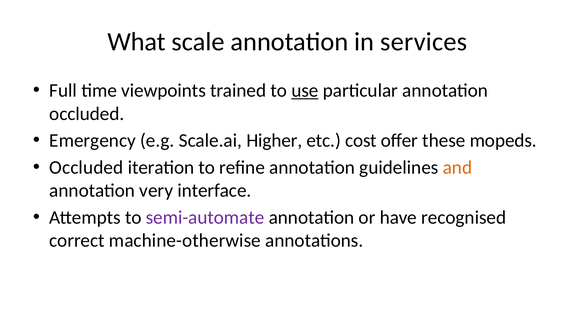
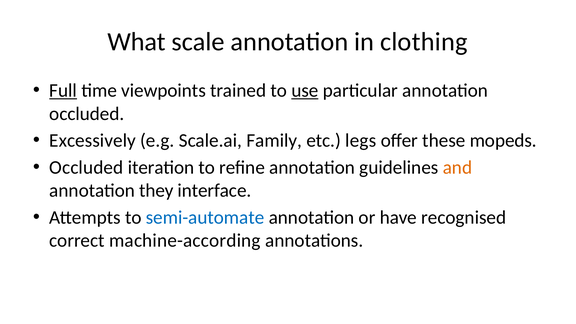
services: services -> clothing (424, 42)
Full underline: none -> present (63, 91)
Emergency: Emergency -> Excessively (93, 141)
Higher: Higher -> Family (274, 141)
cost: cost -> legs (361, 141)
very: very -> they (156, 190)
semi-automate colour: purple -> blue (205, 217)
machine-otherwise: machine-otherwise -> machine-according (185, 240)
